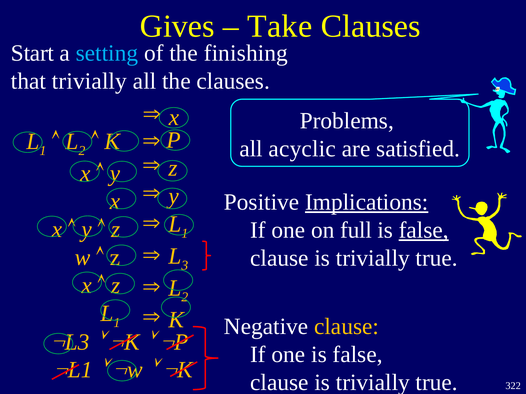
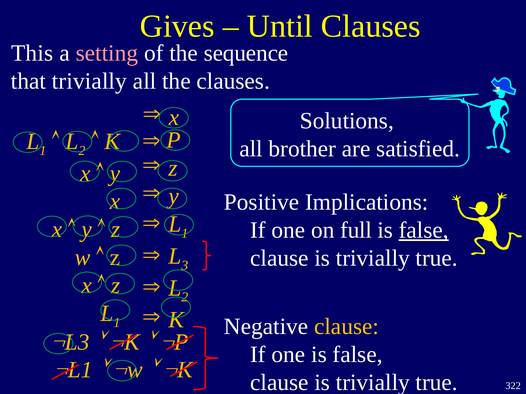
Take: Take -> Until (280, 26)
Start: Start -> This (32, 53)
setting colour: light blue -> pink (107, 53)
finishing: finishing -> sequence (246, 53)
Problems: Problems -> Solutions (347, 121)
acyclic: acyclic -> brother (302, 149)
Implications underline: present -> none (367, 202)
